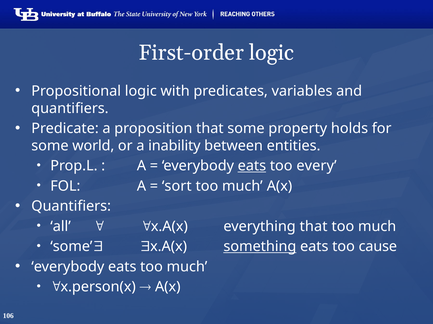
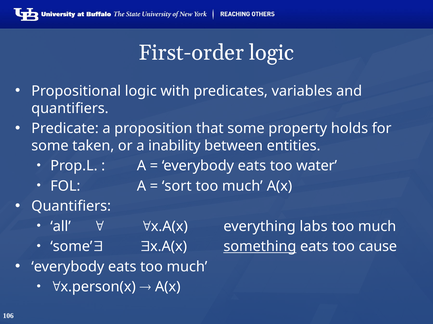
world: world -> taken (93, 146)
eats underline: present -> none (252, 166)
every: every -> water (317, 166)
everything that: that -> labs (314, 227)
